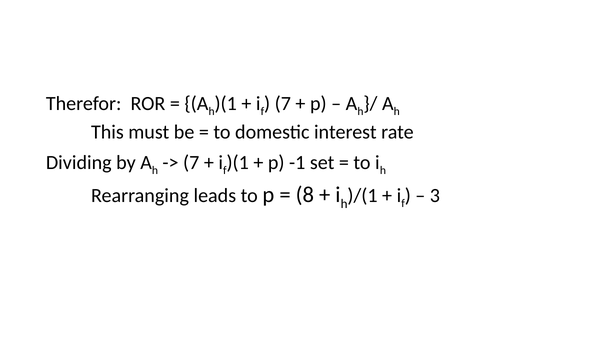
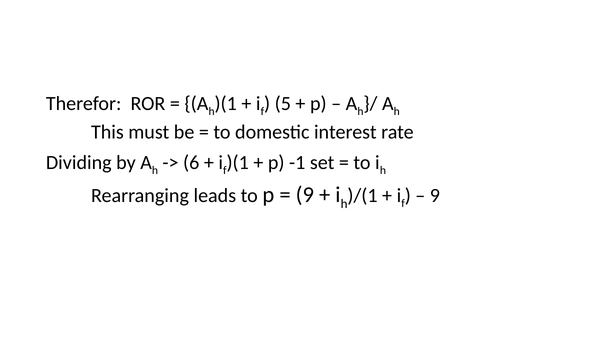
7: 7 -> 5 (283, 103)
7: 7 -> 6 (191, 162)
8: 8 -> 9 (305, 195)
3: 3 -> 9 (435, 196)
